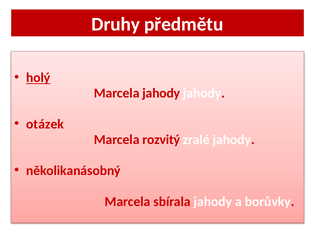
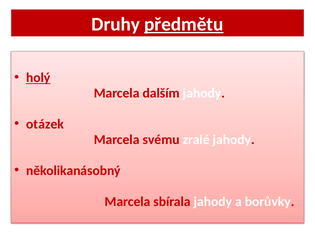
předmětu underline: none -> present (184, 24)
Marcela jahody: jahody -> dalším (161, 93)
rozvitý: rozvitý -> svému (161, 139)
